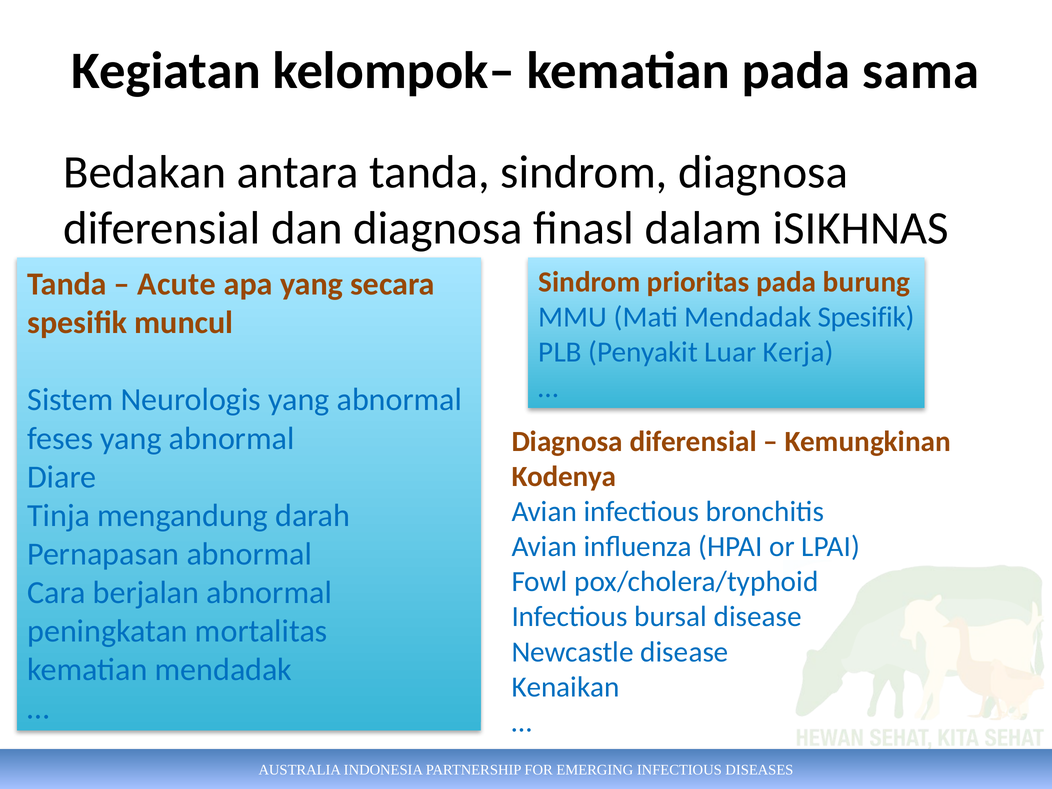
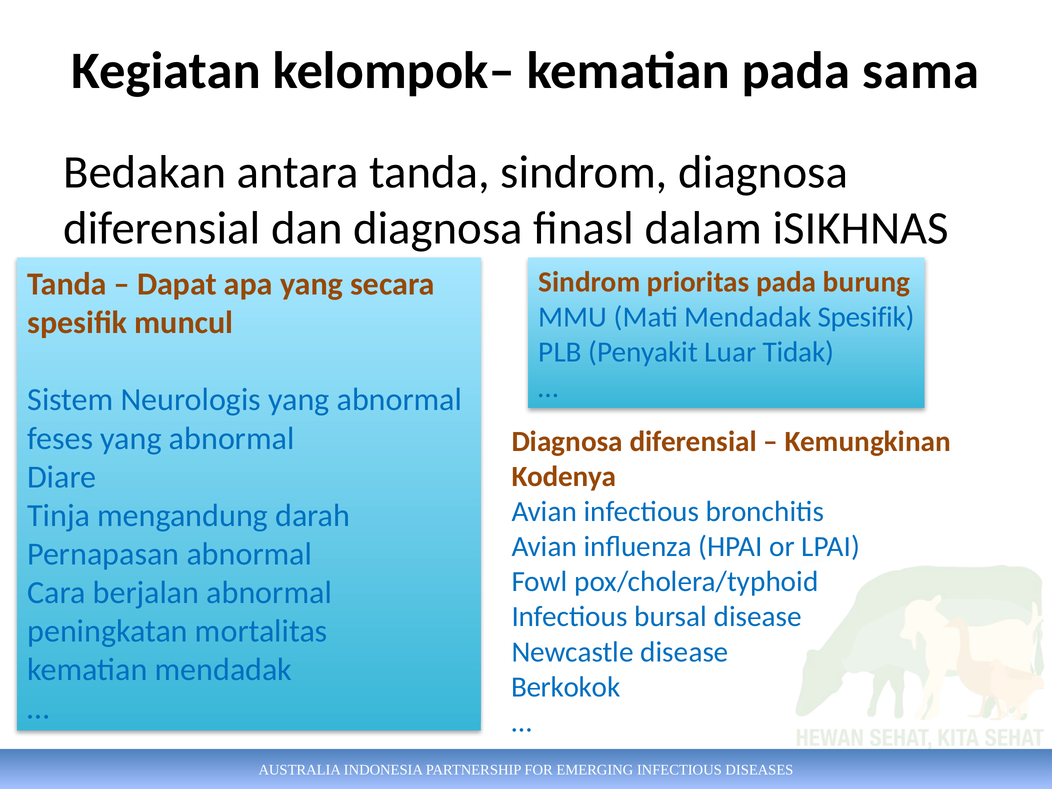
Acute: Acute -> Dapat (177, 284)
Kerja: Kerja -> Tidak (799, 352)
Kenaikan: Kenaikan -> Berkokok (566, 687)
